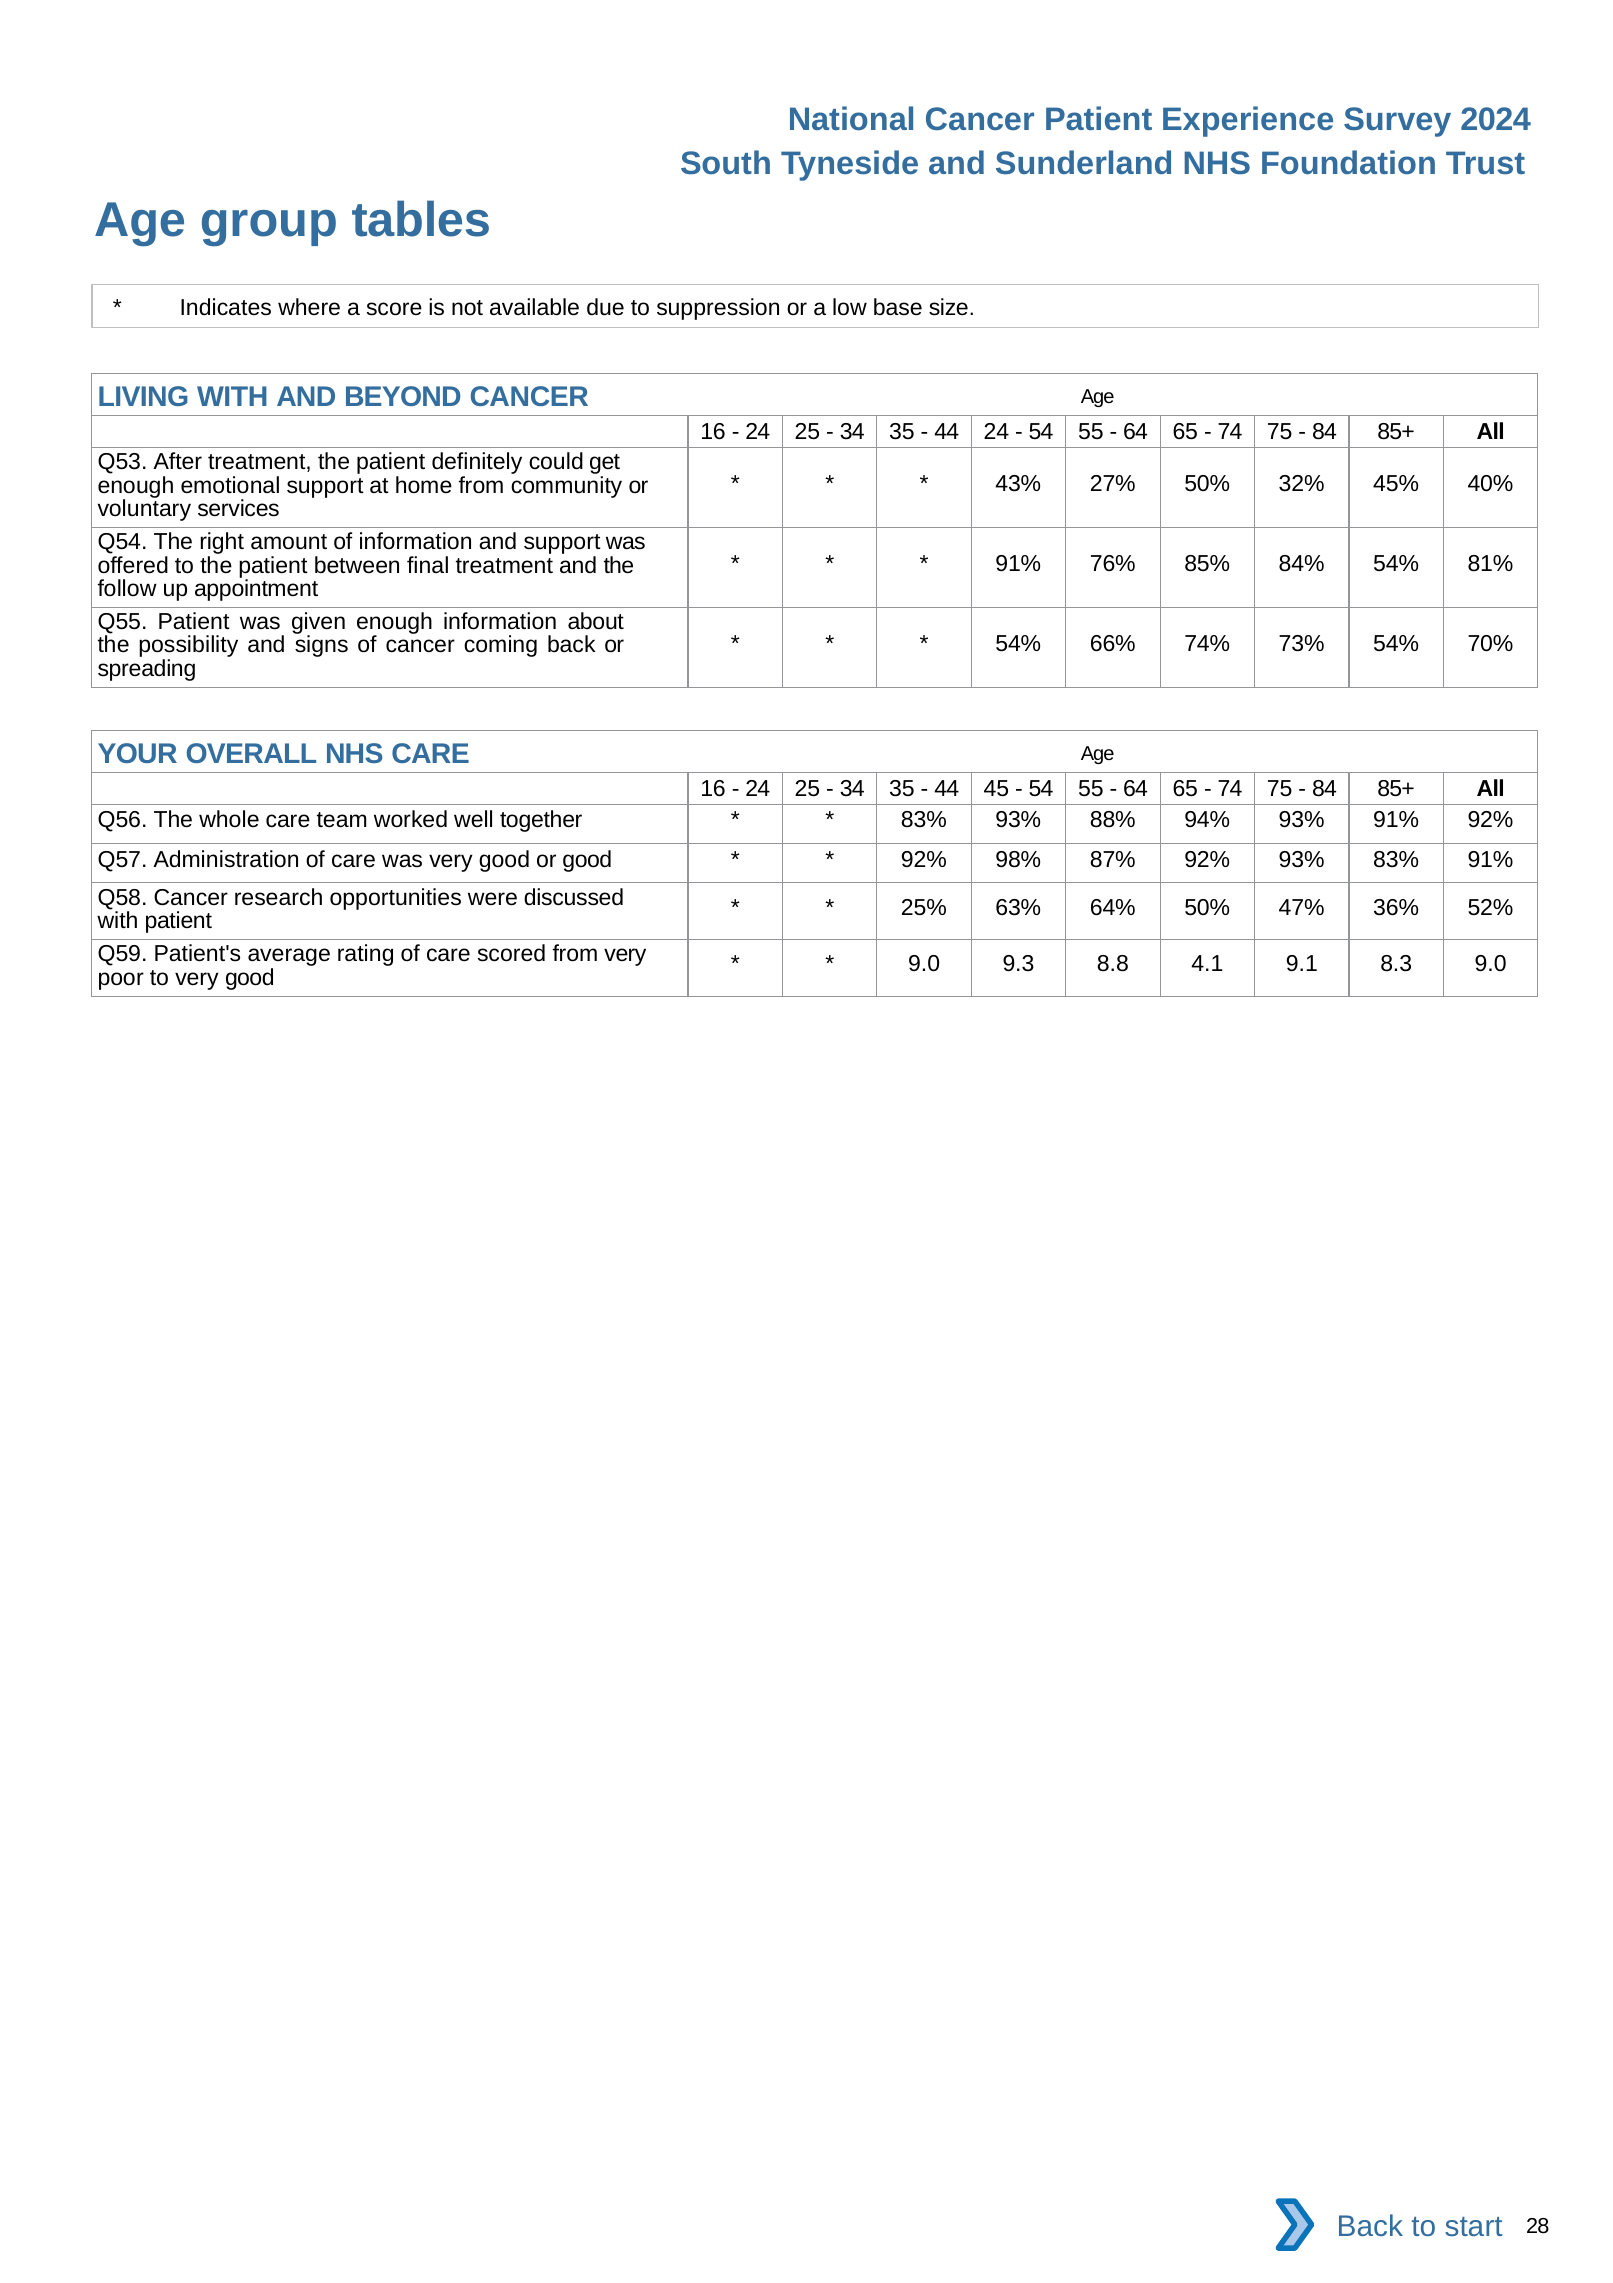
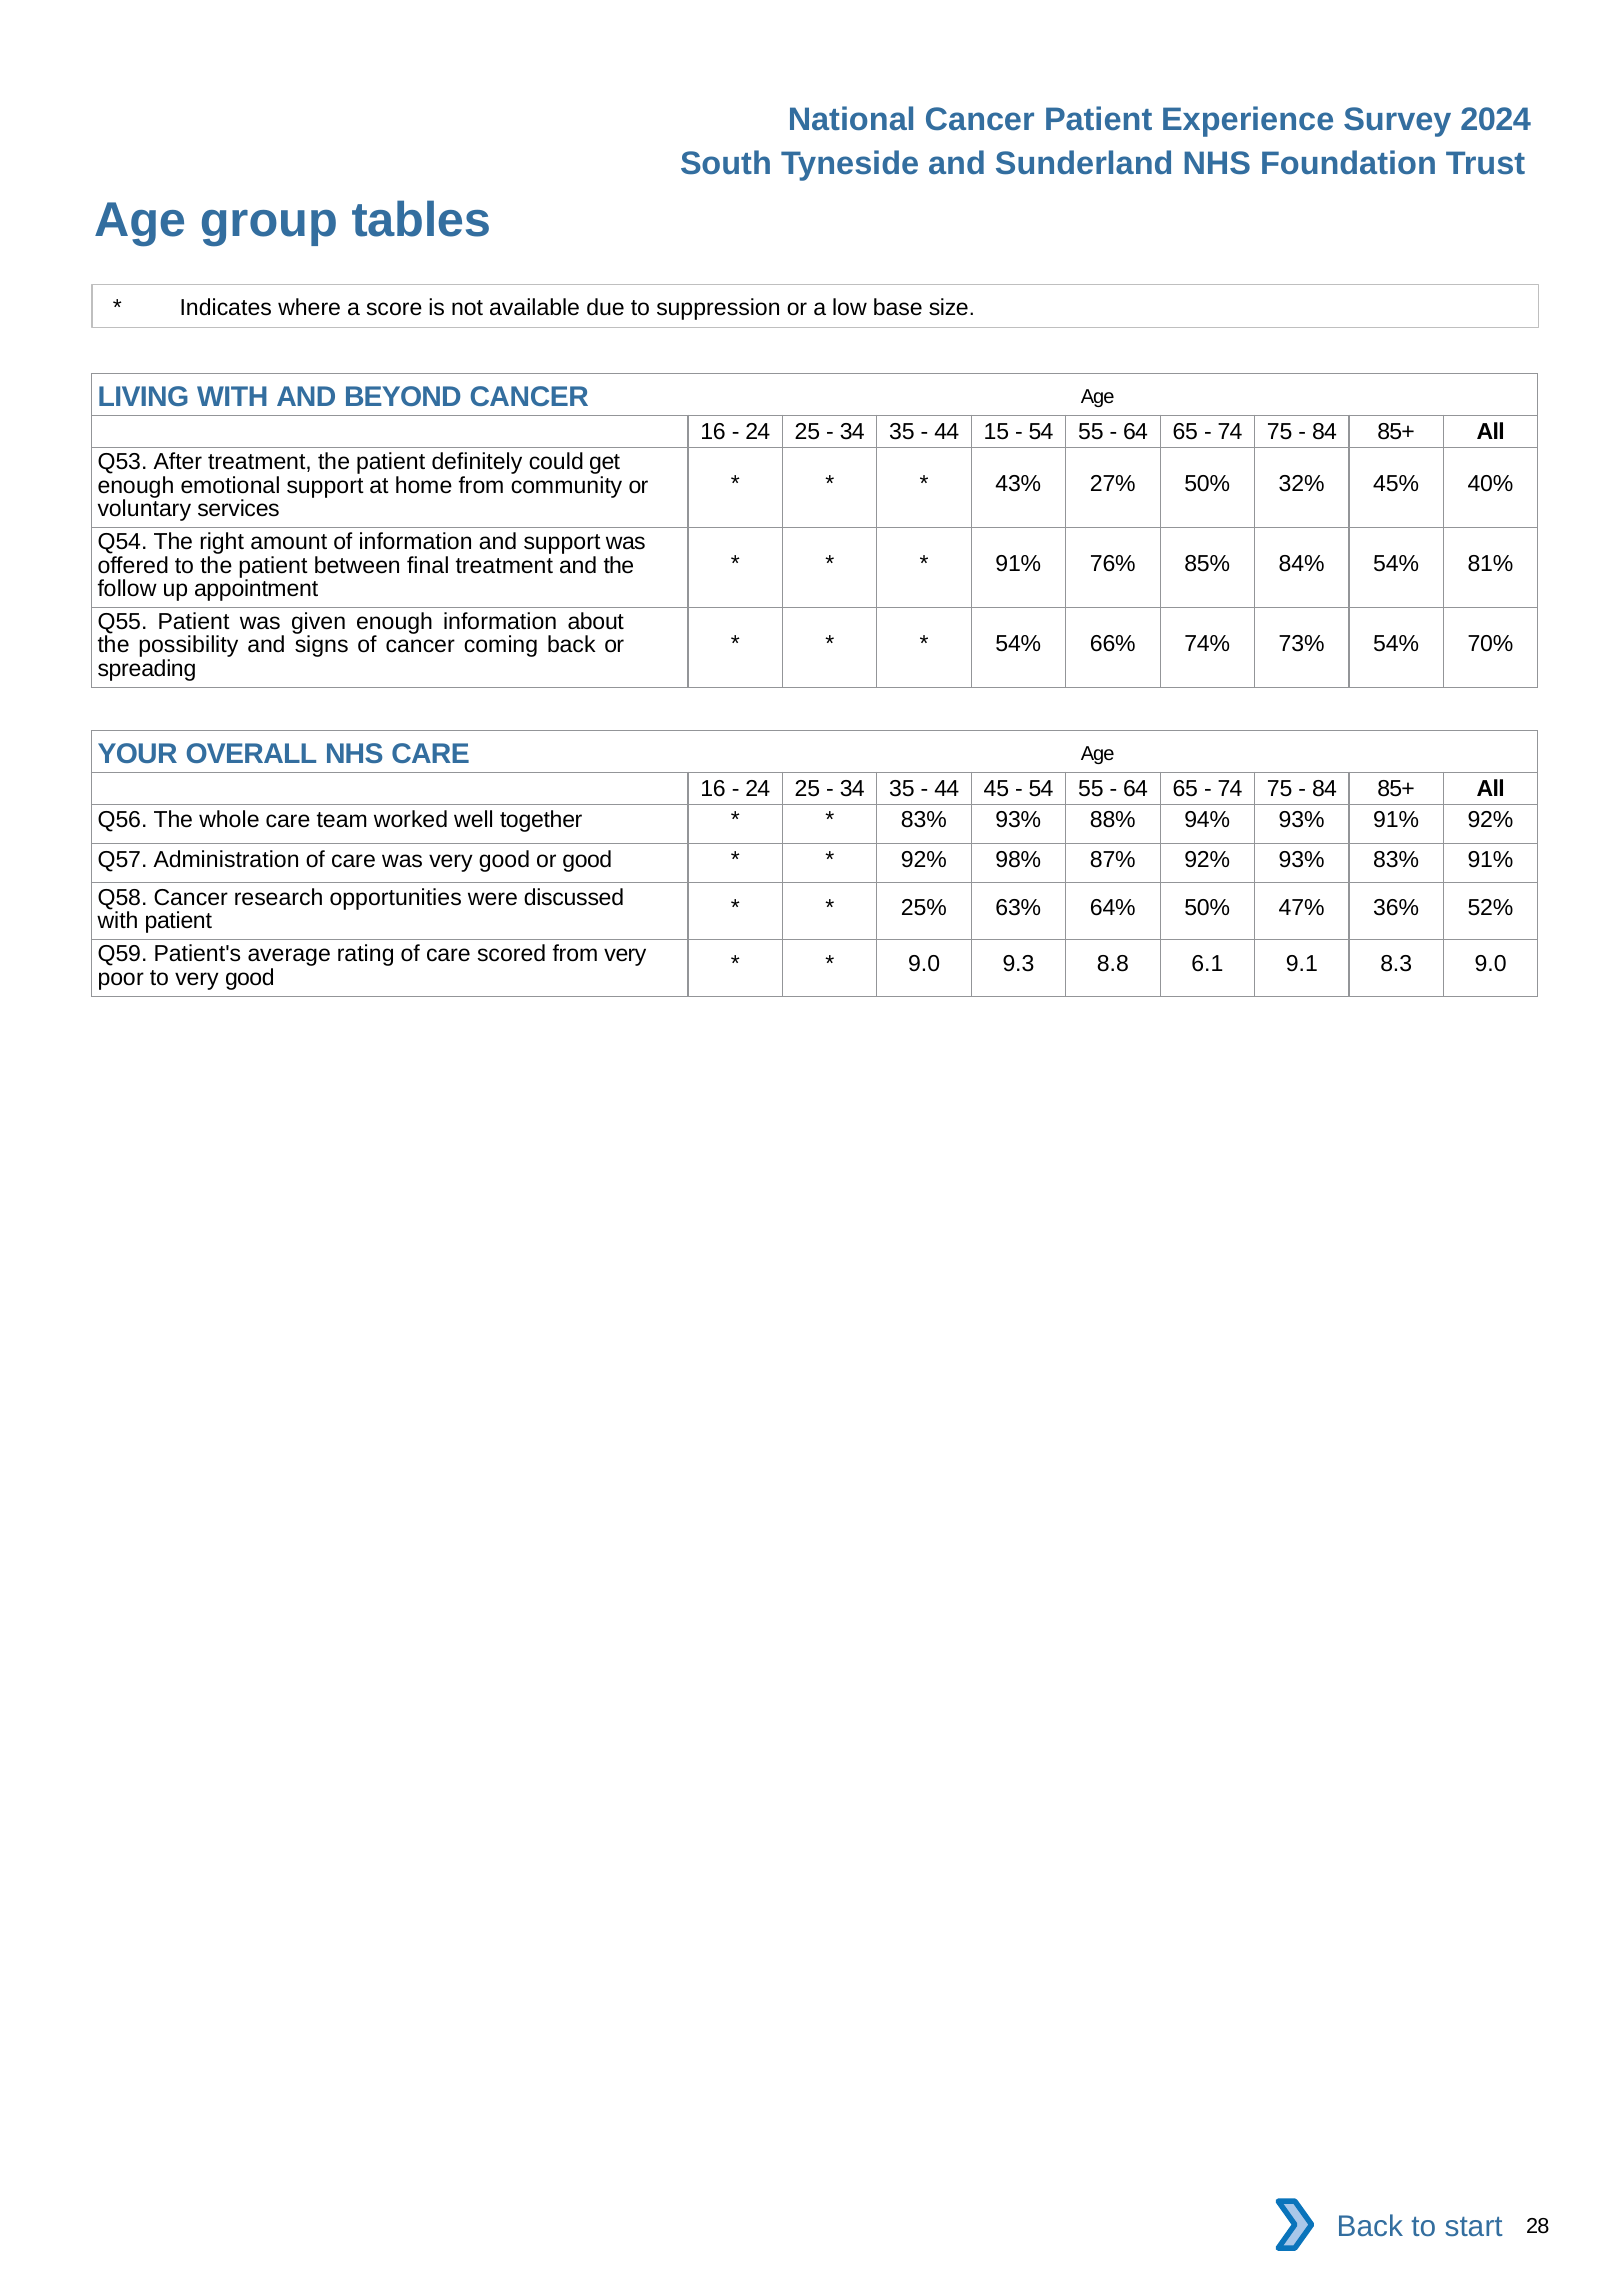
44 24: 24 -> 15 (996, 432)
4.1: 4.1 -> 6.1 (1207, 964)
